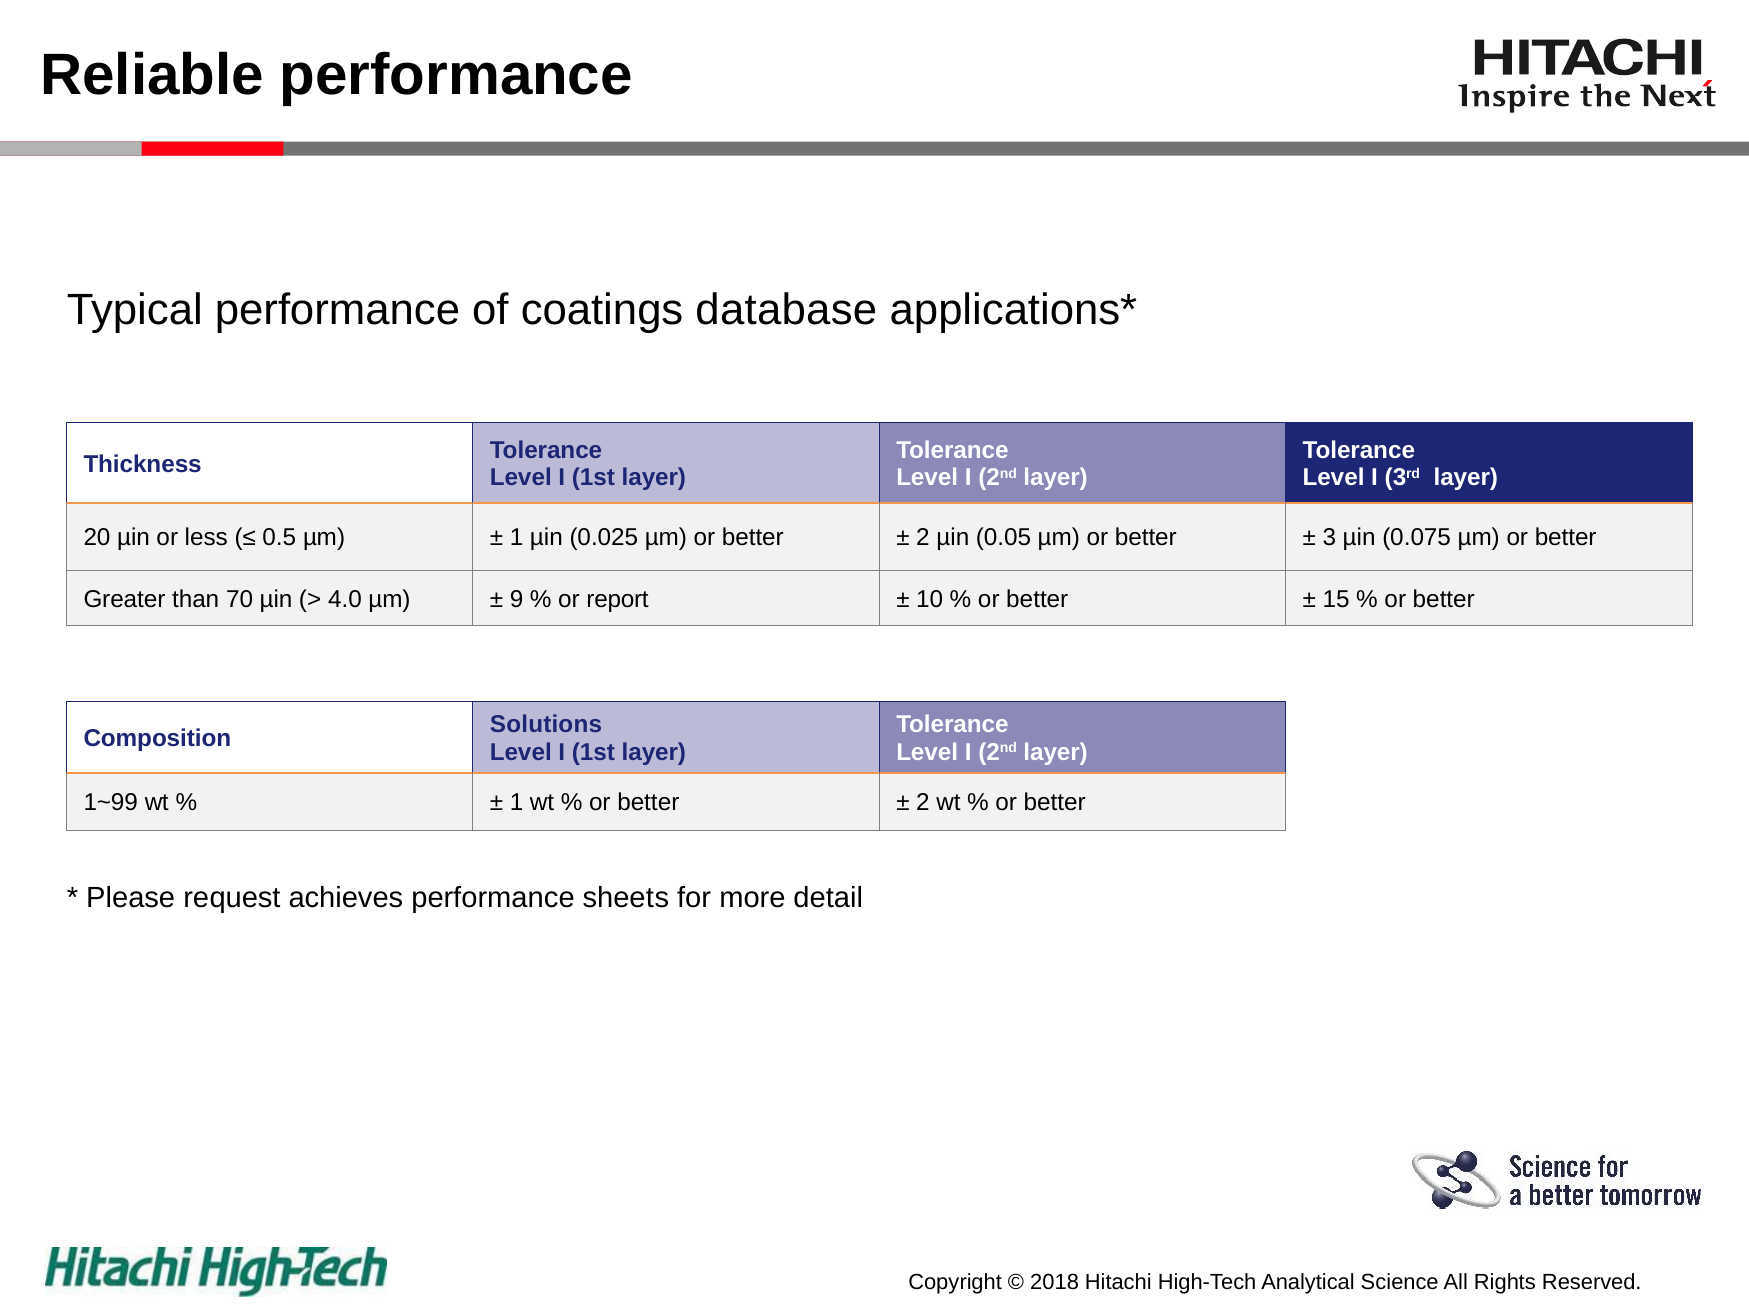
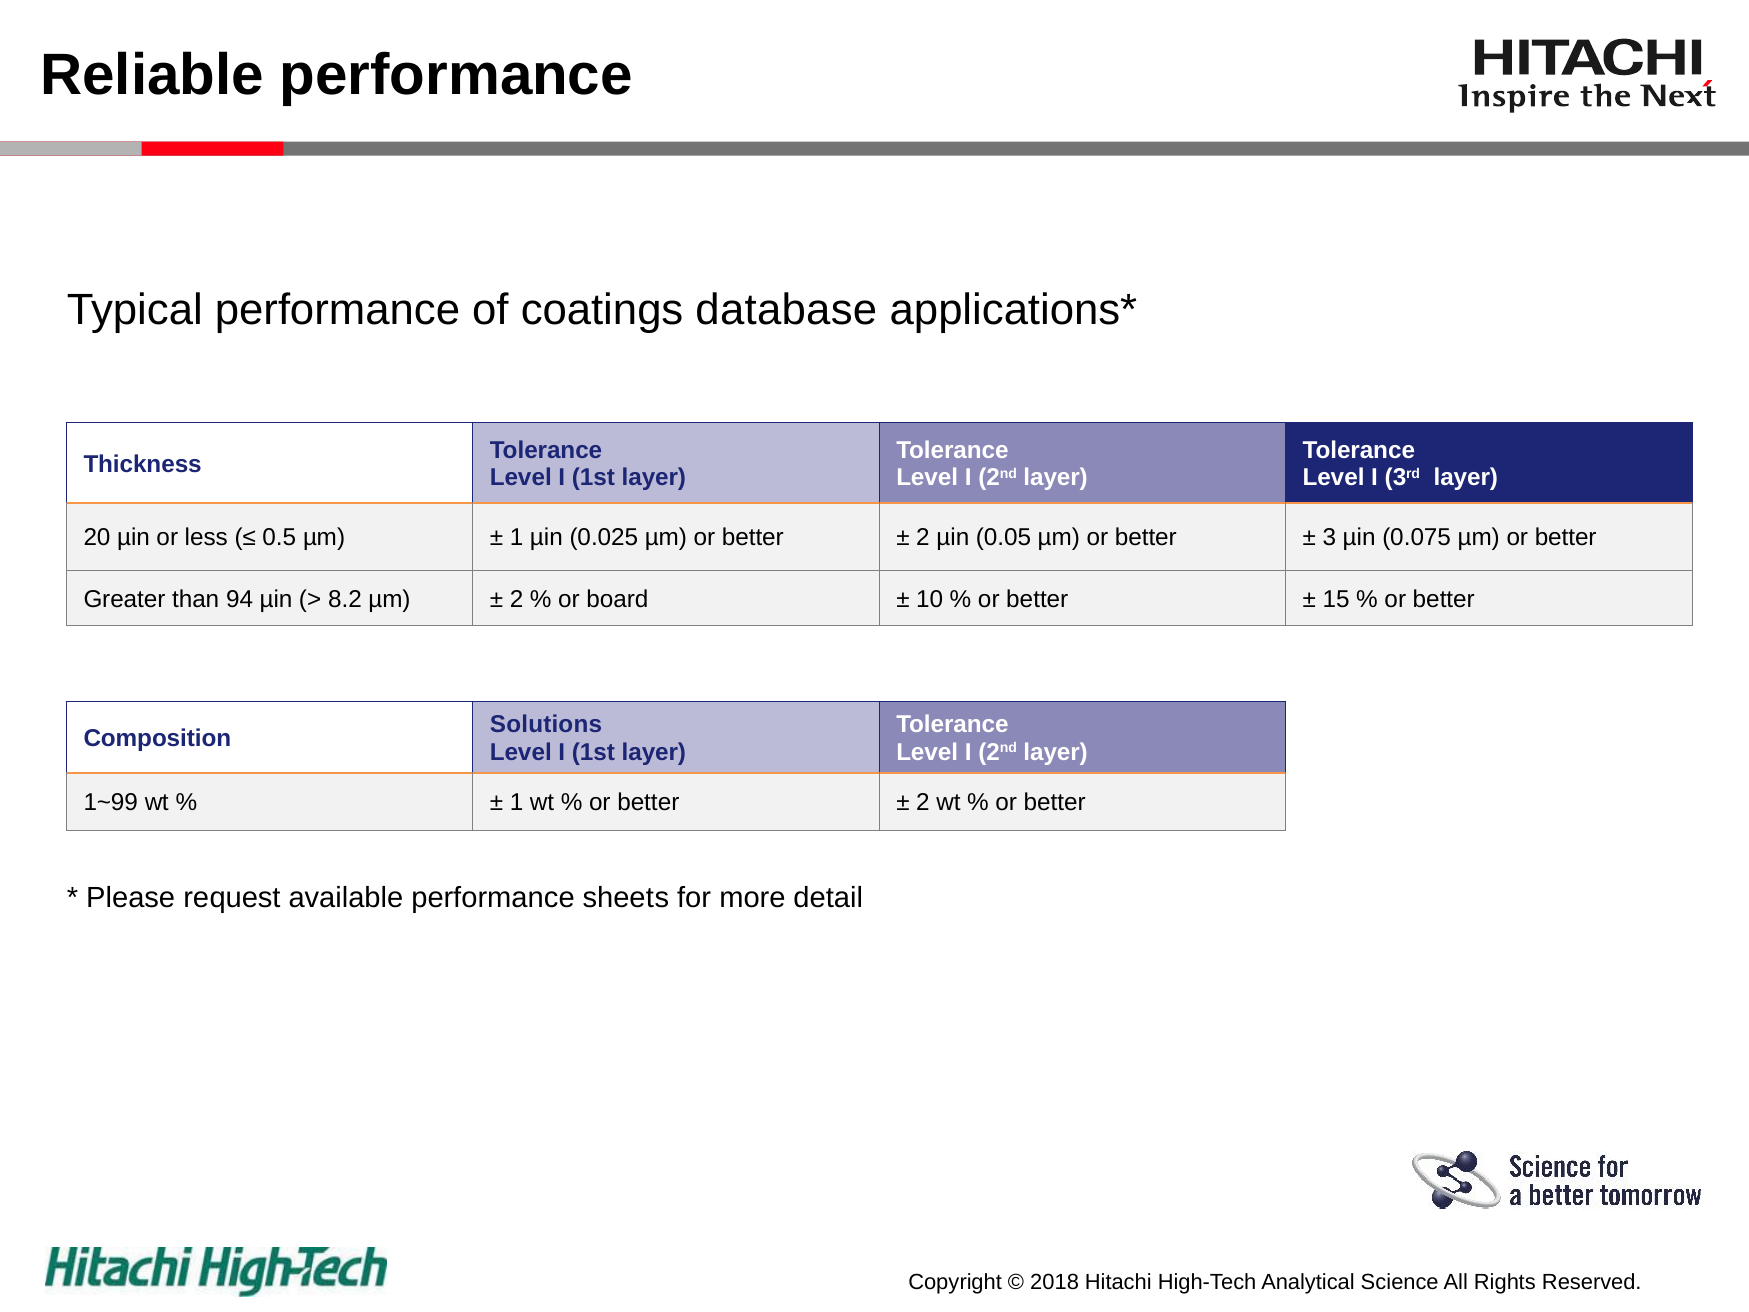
70: 70 -> 94 (240, 599)
4.0: 4.0 -> 8.2 (345, 599)
9: 9 -> 2 (517, 599)
report: report -> board (617, 599)
achieves: achieves -> available (346, 897)
